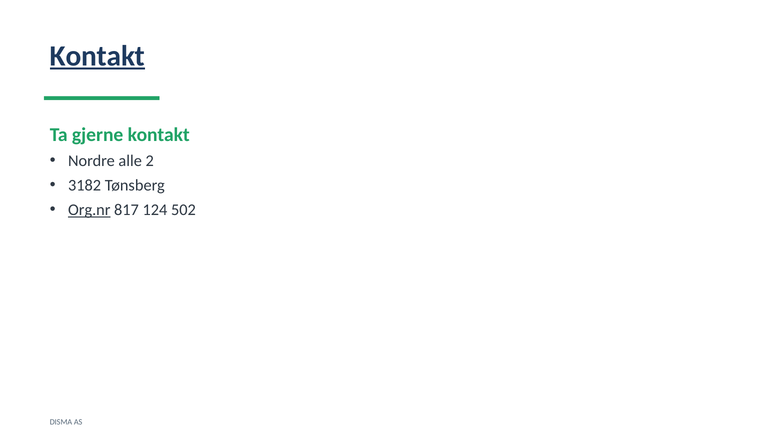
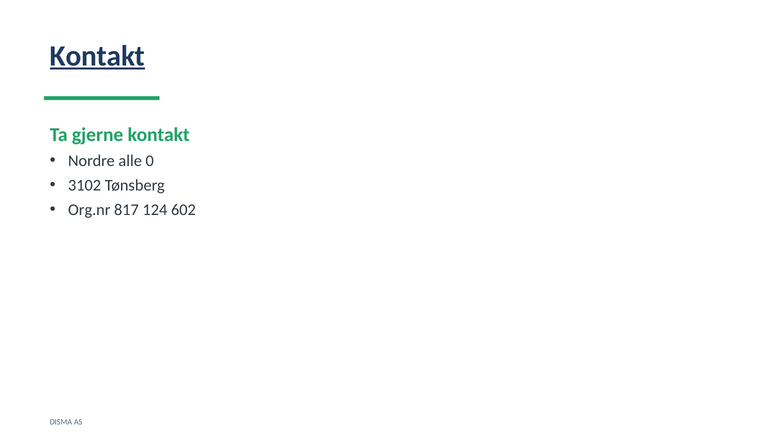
2: 2 -> 0 (150, 161)
3182: 3182 -> 3102 (85, 185)
Org.nr underline: present -> none (89, 210)
502: 502 -> 602 (183, 210)
